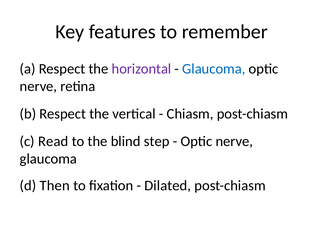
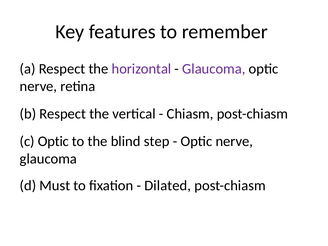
Glaucoma colour: blue -> purple (214, 69)
c Read: Read -> Optic (53, 141)
Then: Then -> Must (55, 186)
